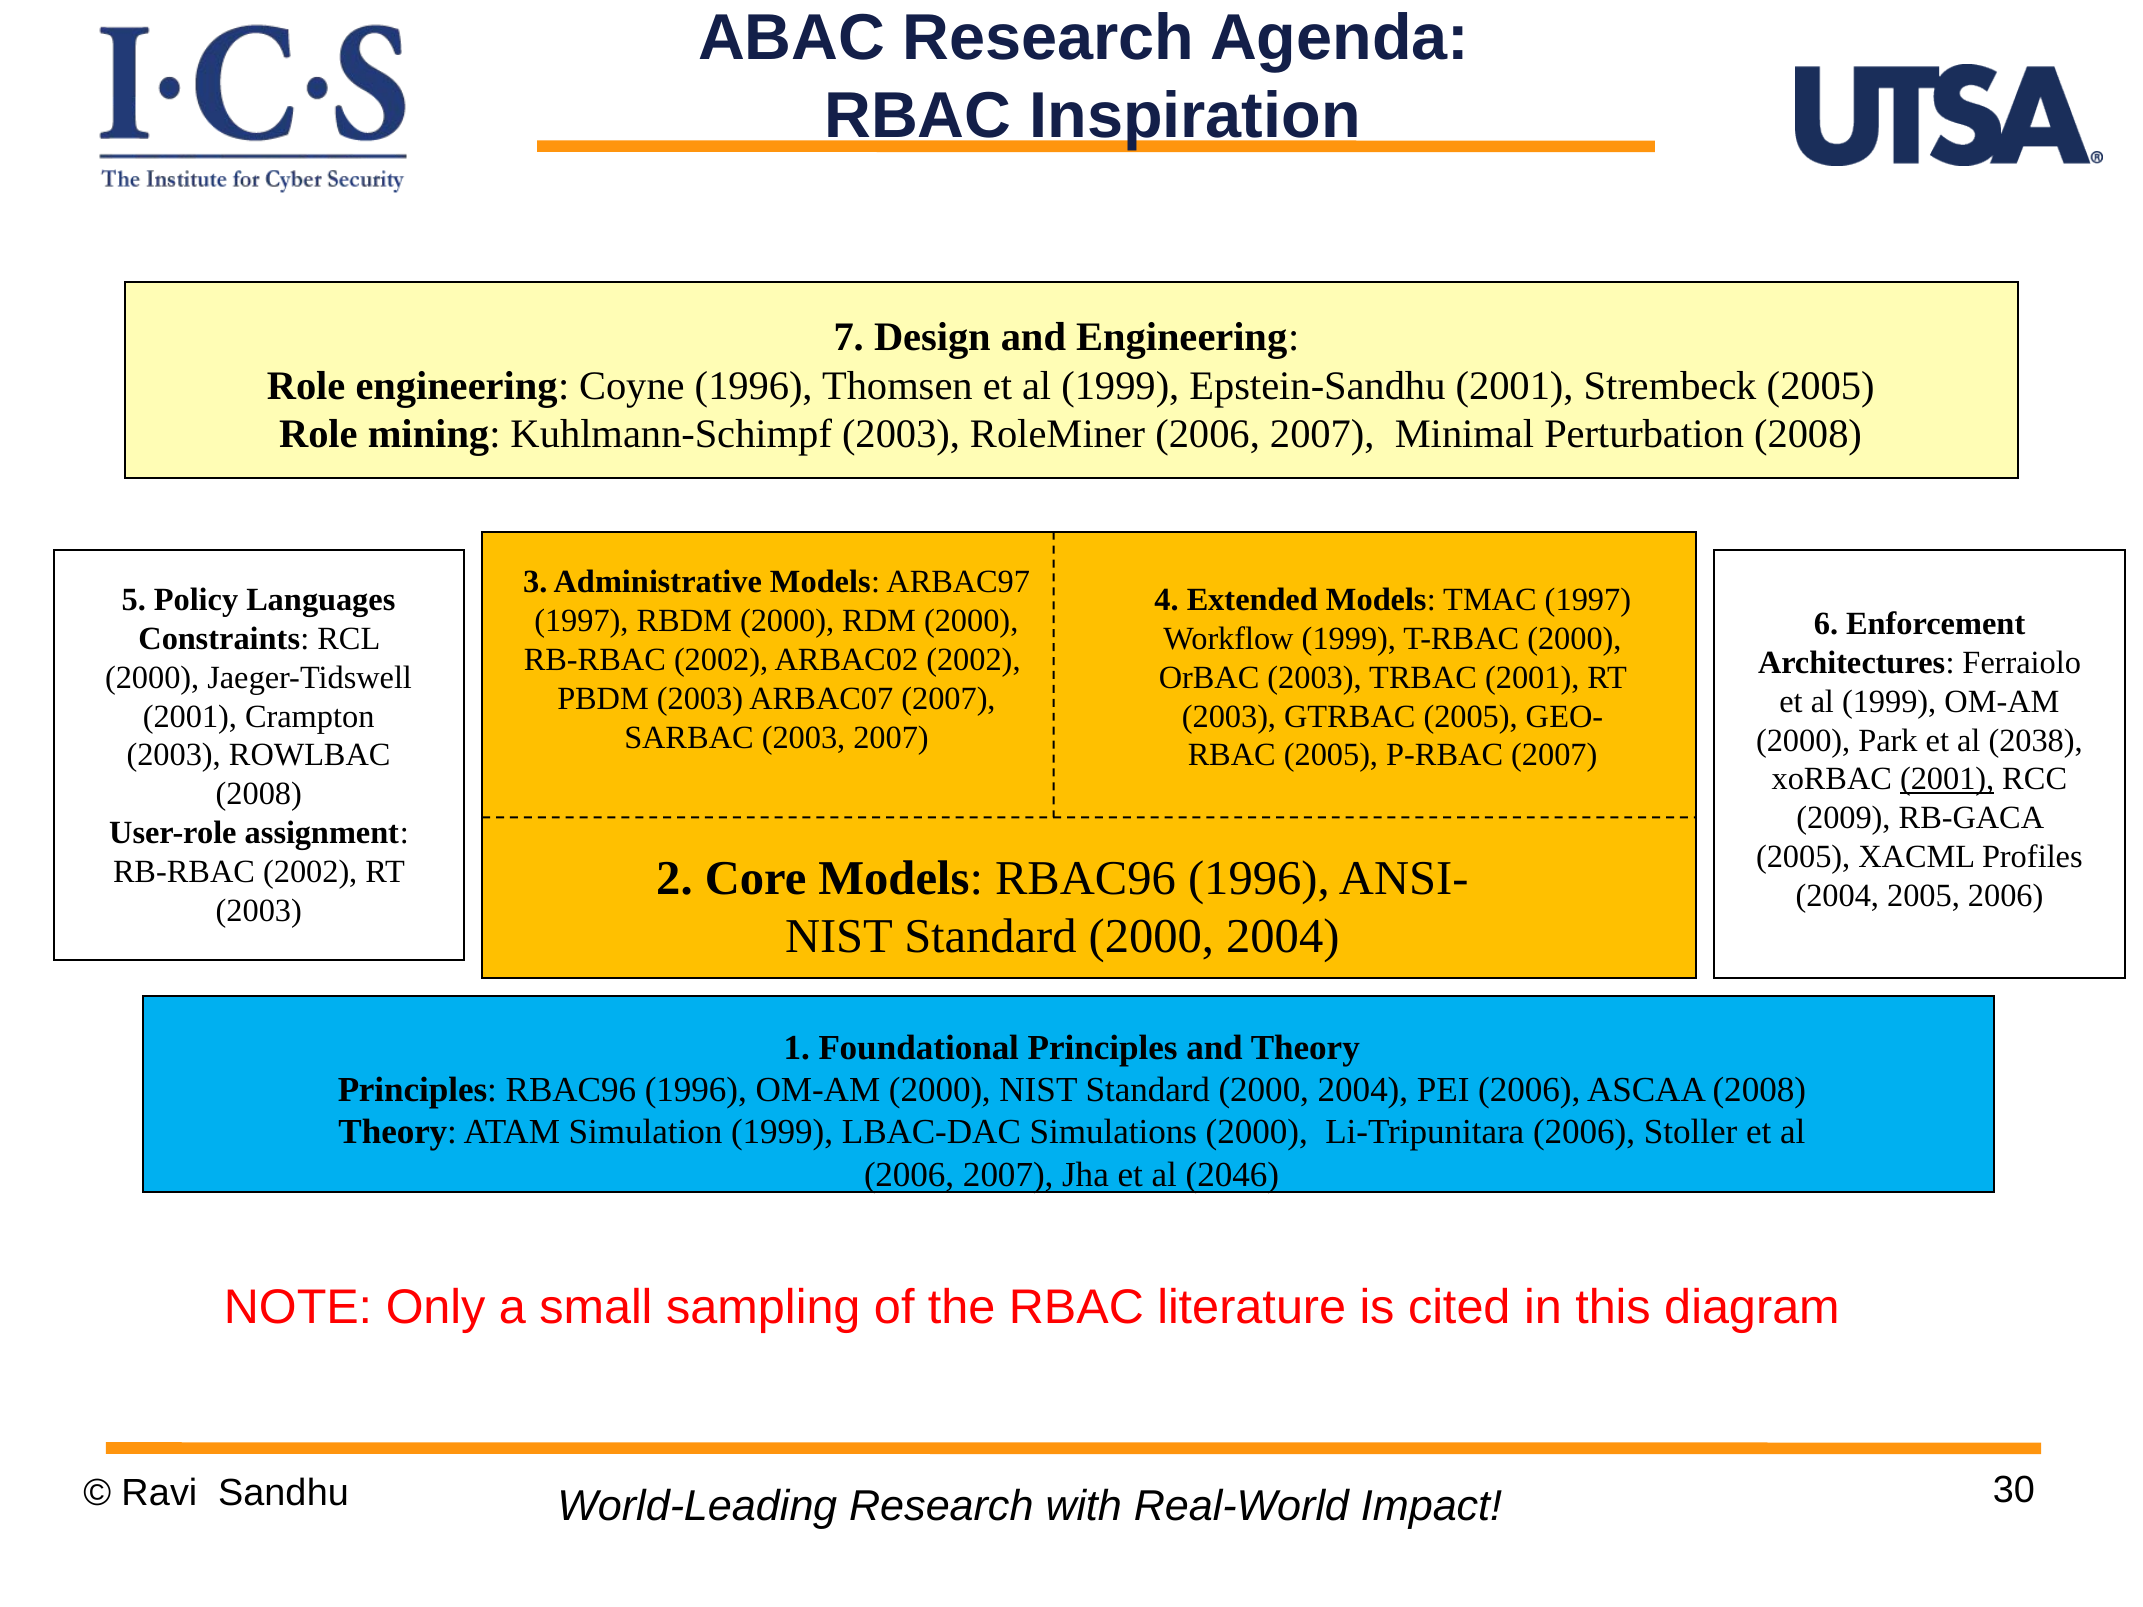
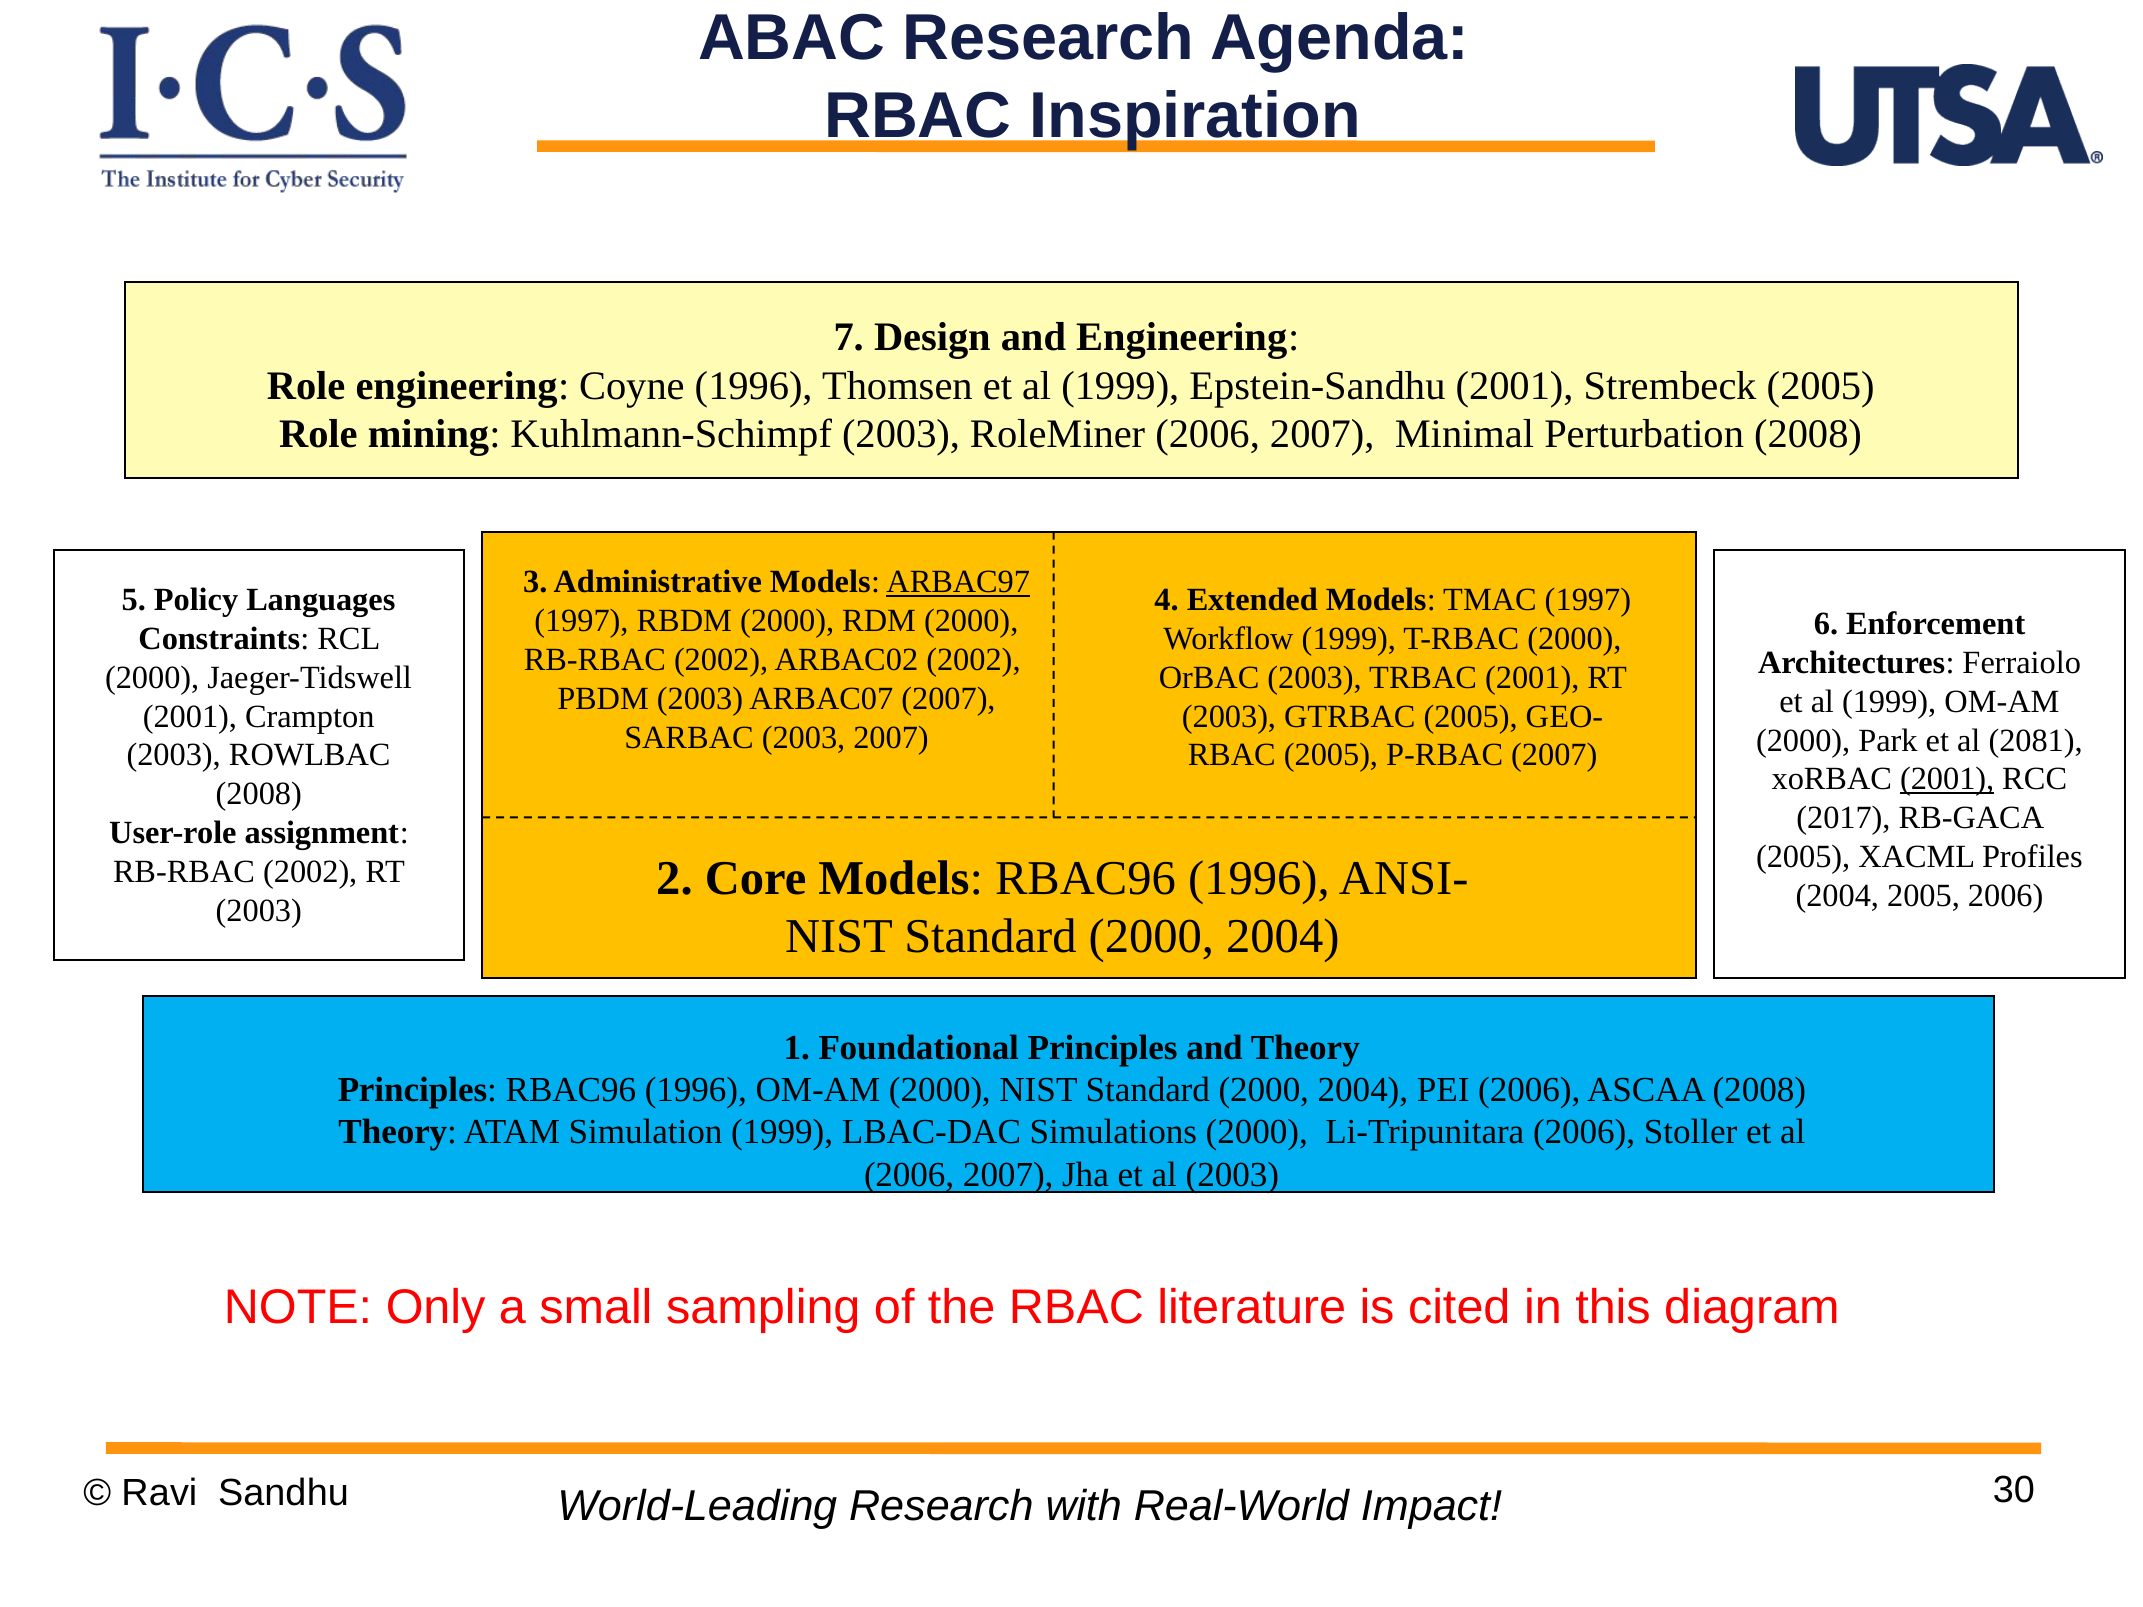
ARBAC97 underline: none -> present (958, 582)
2038: 2038 -> 2081 (2036, 740)
2009: 2009 -> 2017 (1843, 818)
al 2046: 2046 -> 2003 (1232, 1175)
